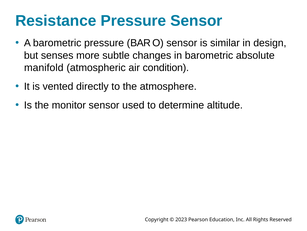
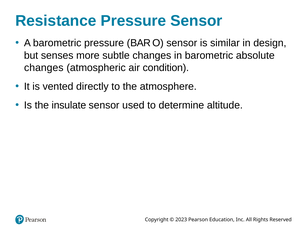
manifold: manifold -> changes (44, 68)
monitor: monitor -> insulate (69, 105)
